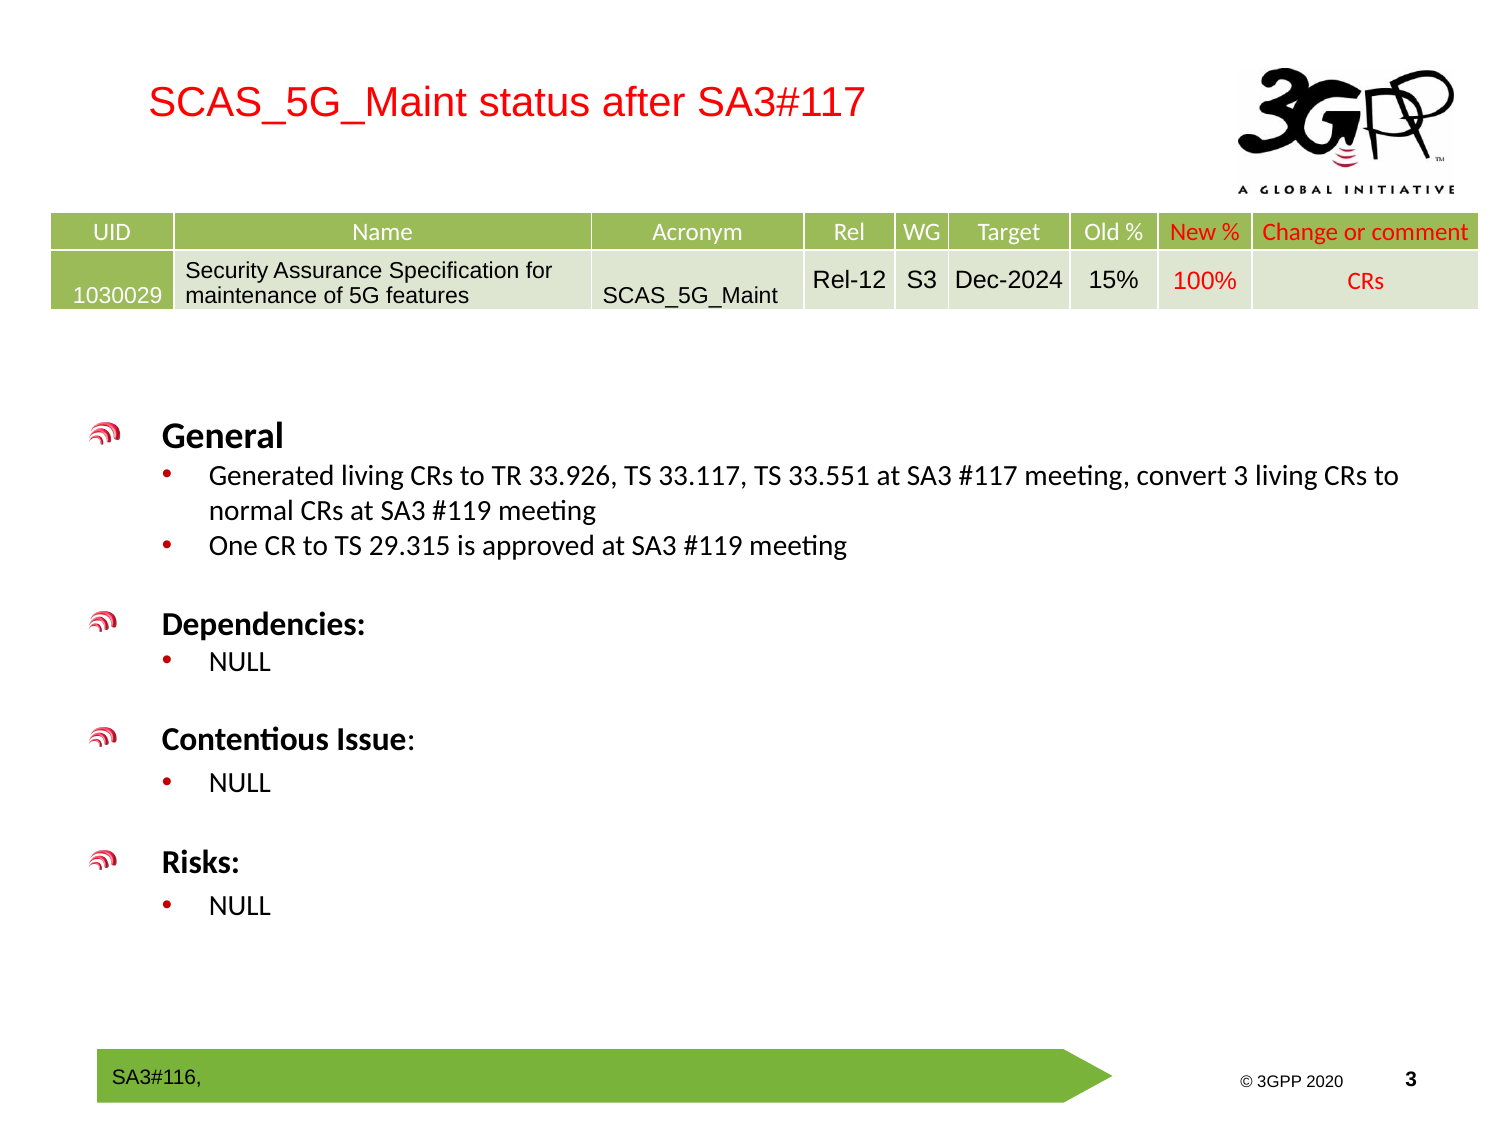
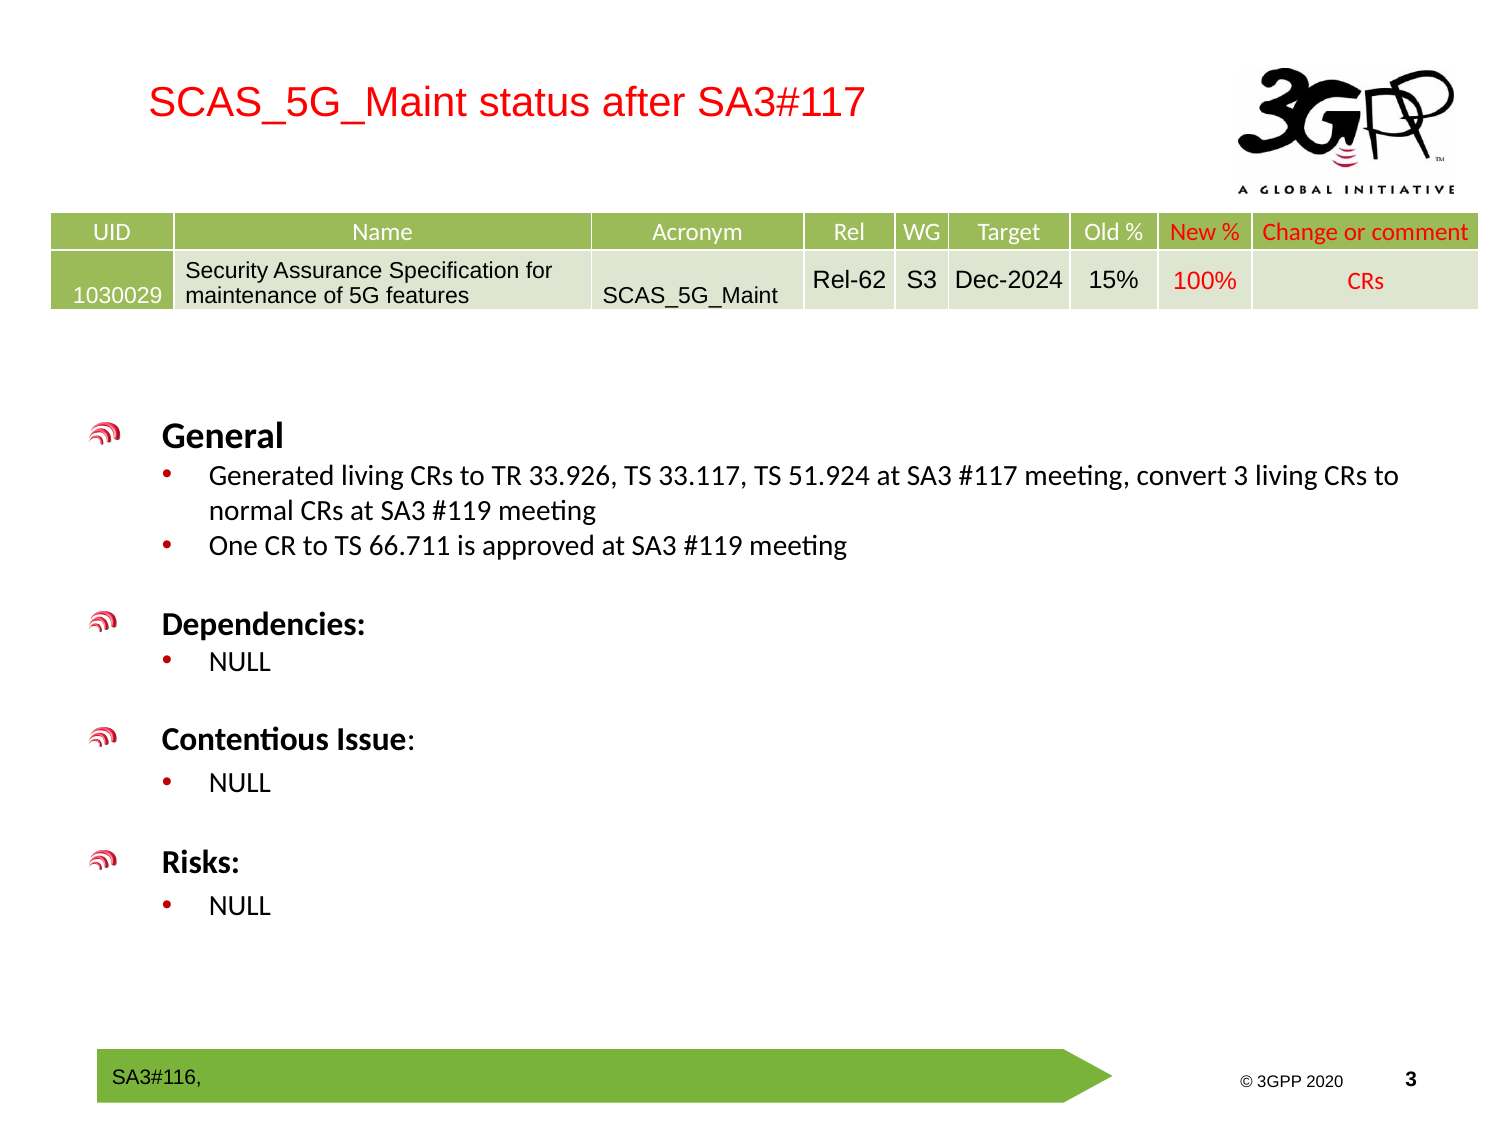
Rel-12: Rel-12 -> Rel-62 (850, 280)
33.551: 33.551 -> 51.924 (829, 476)
29.315: 29.315 -> 66.711 (410, 546)
